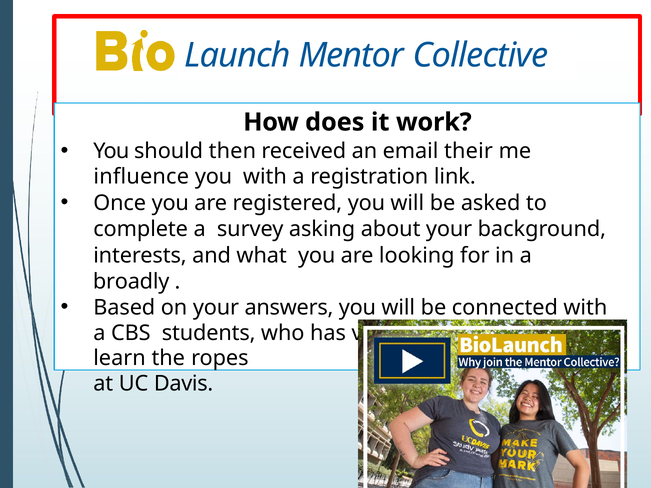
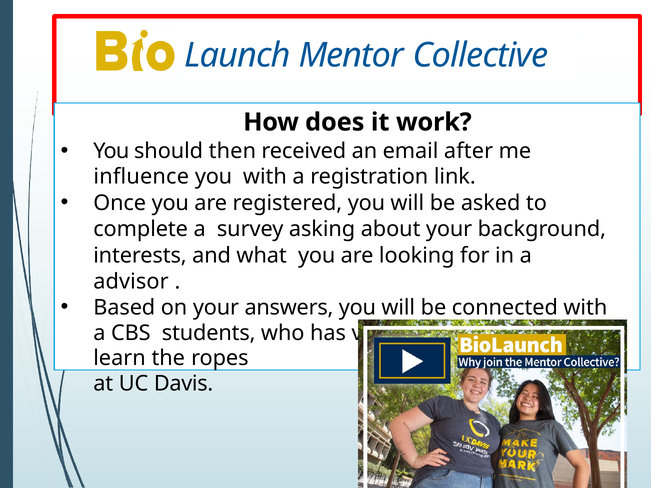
their: their -> after (469, 151)
broadly: broadly -> advisor (131, 282)
